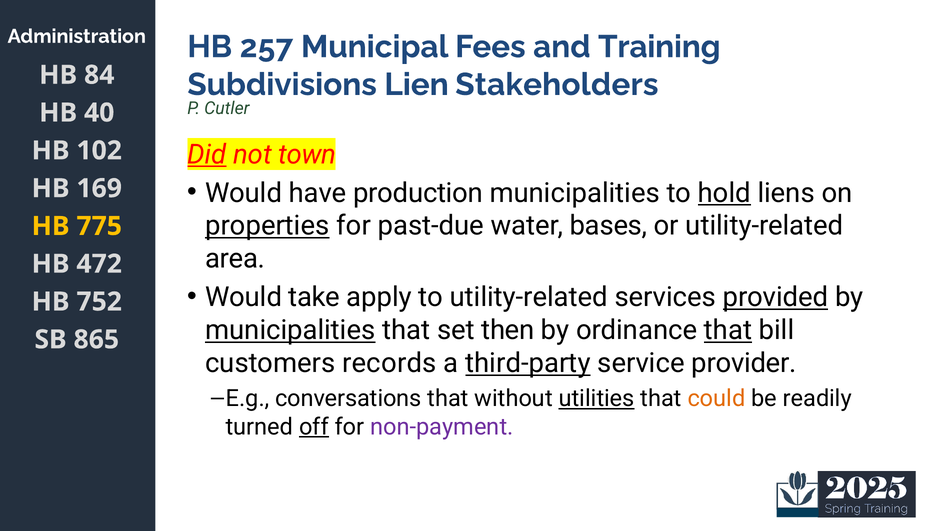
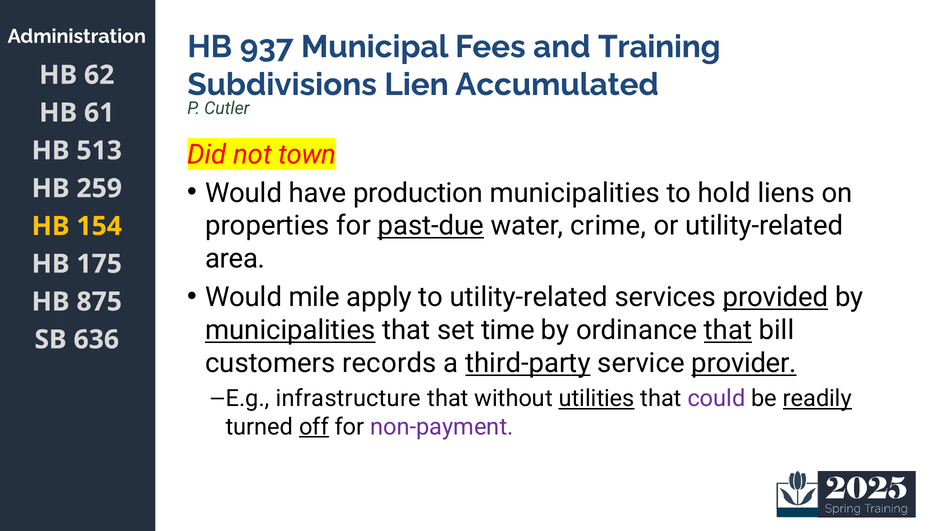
257: 257 -> 937 (267, 47)
Stakeholders: Stakeholders -> Accumulated (557, 85)
84: 84 -> 62 (99, 75)
40: 40 -> 61 (99, 113)
Did underline: present -> none (207, 154)
102: 102 -> 513 (99, 151)
hold underline: present -> none (724, 193)
169: 169 -> 259 (99, 188)
properties underline: present -> none (267, 226)
past-due underline: none -> present (431, 226)
bases: bases -> crime (608, 226)
775: 775 -> 154 (99, 226)
472: 472 -> 175 (99, 264)
take: take -> mile (314, 297)
752: 752 -> 875 (99, 302)
then: then -> time (508, 330)
865: 865 -> 636 (96, 340)
provider underline: none -> present (744, 363)
conversations: conversations -> infrastructure (348, 398)
could colour: orange -> purple (716, 398)
readily underline: none -> present (817, 398)
